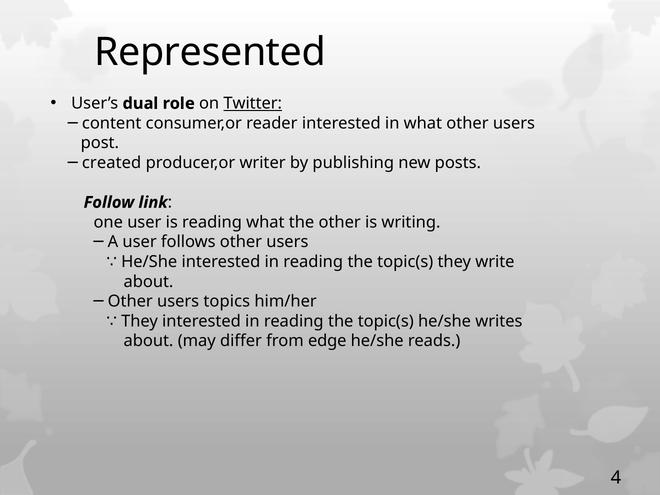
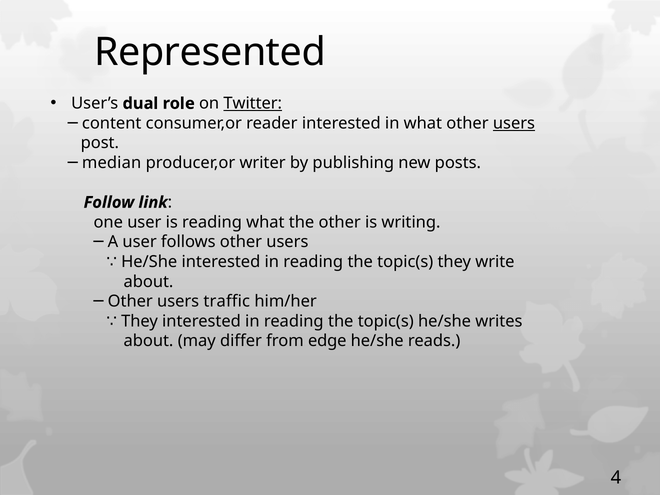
users underline: none -> present (514, 123)
created: created -> median (112, 163)
topics: topics -> traffic (227, 301)
